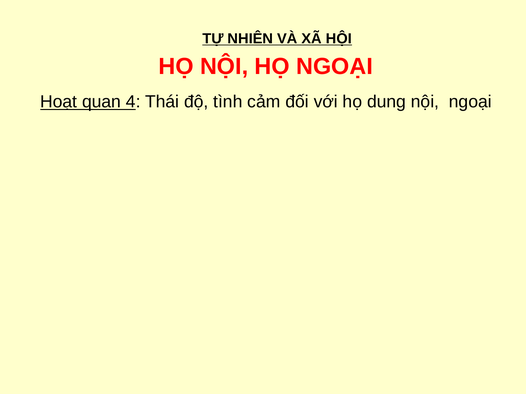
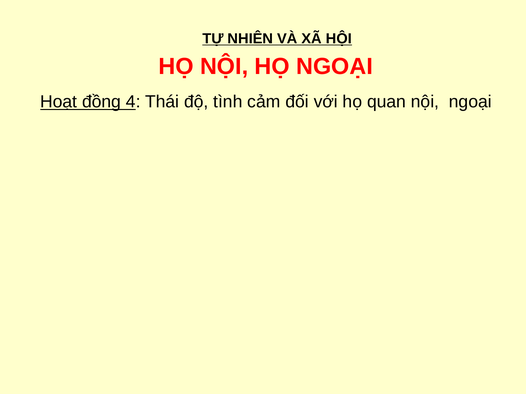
quan: quan -> đồng (102, 102)
dung: dung -> quan (387, 102)
